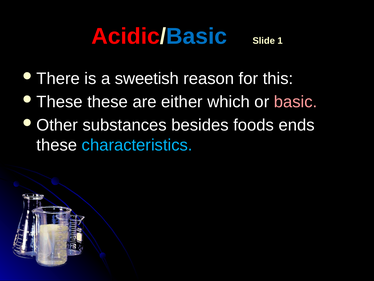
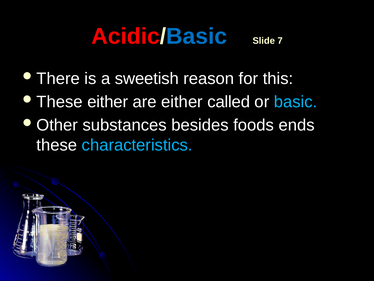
1: 1 -> 7 (280, 41)
these: these -> either (108, 102)
which: which -> called (229, 102)
basic colour: pink -> light blue (296, 102)
